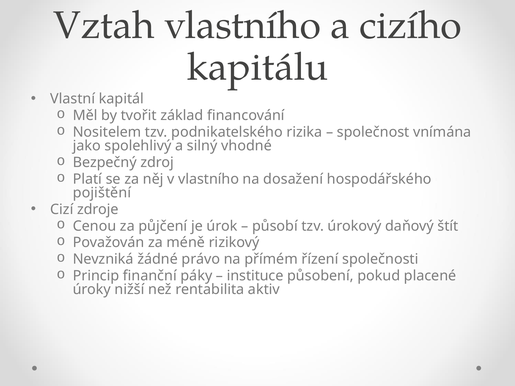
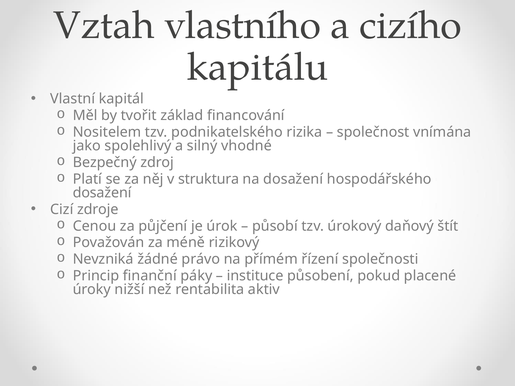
v vlastního: vlastního -> struktura (209, 179)
pojištění: pojištění -> dosažení (102, 193)
